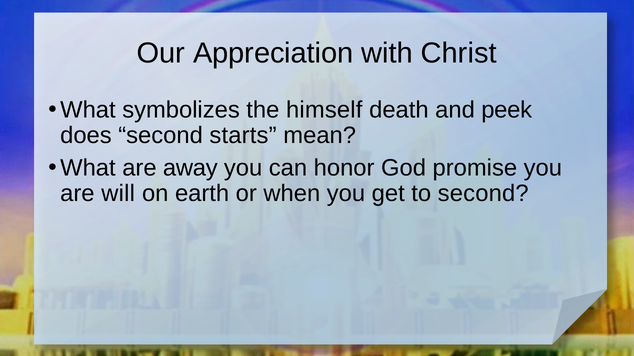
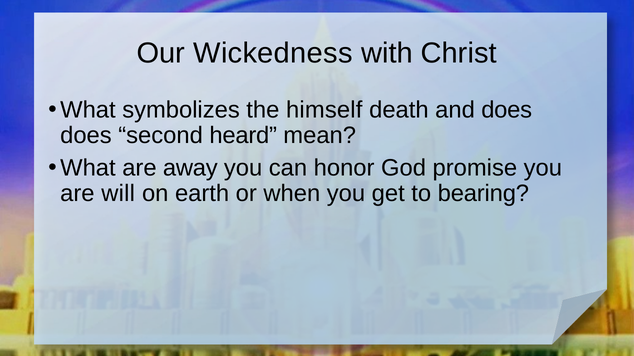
Appreciation: Appreciation -> Wickedness (273, 53)
and peek: peek -> does (507, 110)
starts: starts -> heard (243, 136)
to second: second -> bearing (483, 194)
